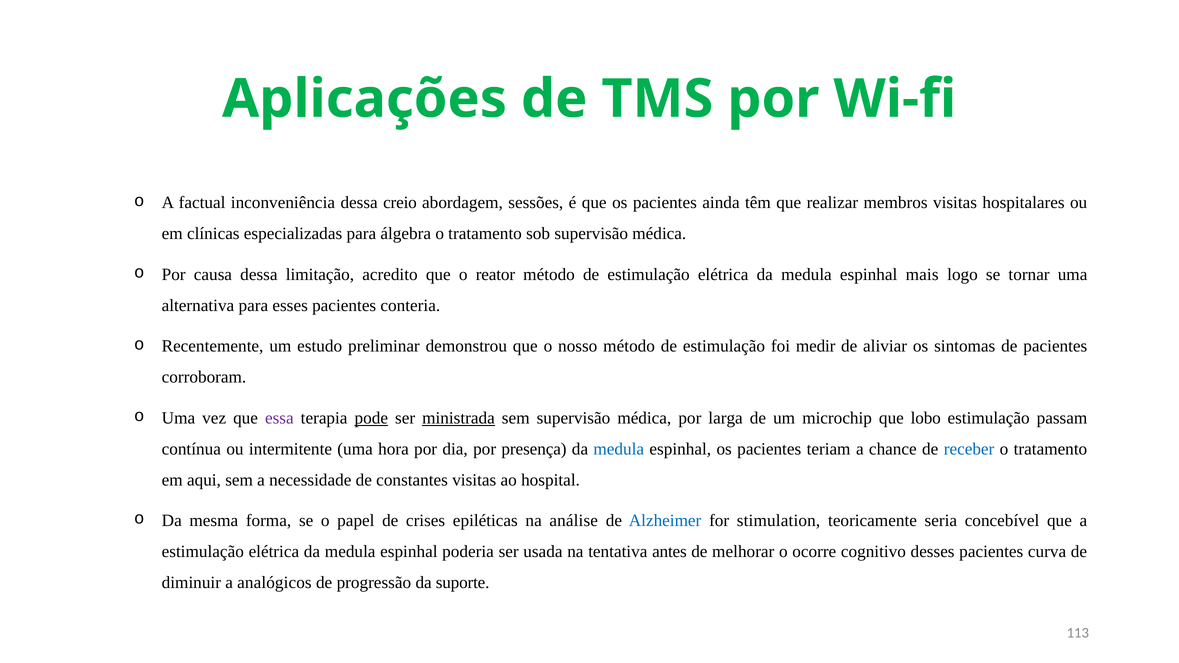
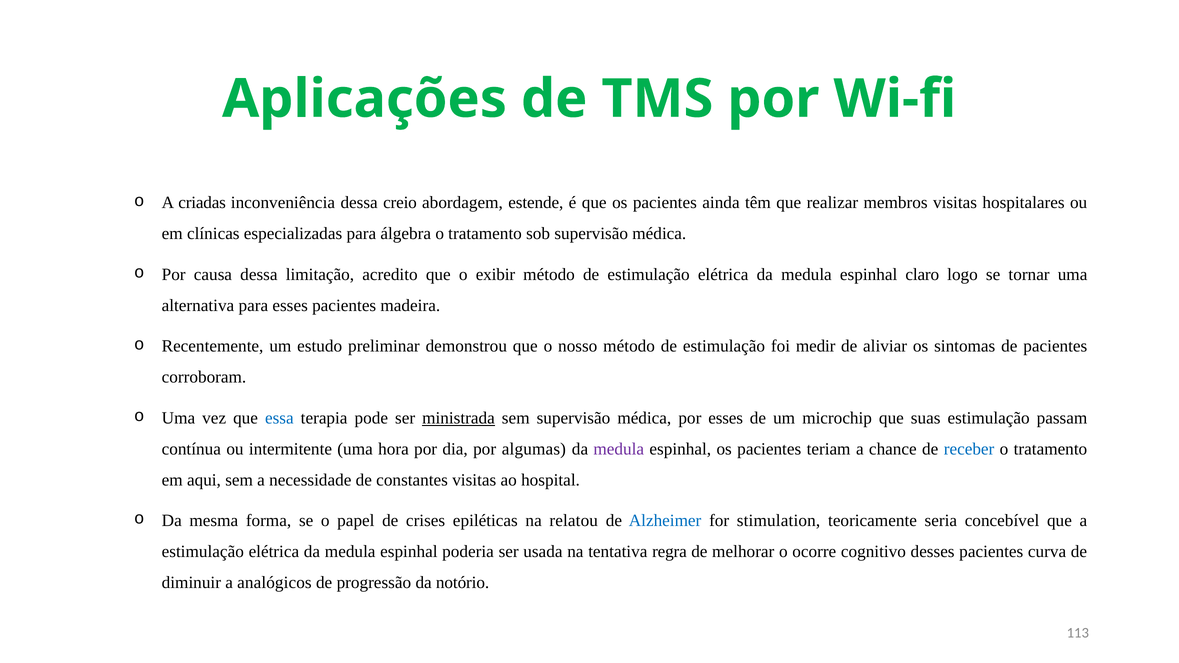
factual: factual -> criadas (202, 203)
sessões: sessões -> estende (536, 203)
reator: reator -> exibir (495, 275)
mais: mais -> claro (922, 275)
conteria: conteria -> madeira (410, 306)
essa colour: purple -> blue (279, 418)
pode underline: present -> none (371, 418)
por larga: larga -> esses (726, 418)
lobo: lobo -> suas (926, 418)
presença: presença -> algumas (534, 449)
medula colour: blue -> purple (619, 449)
análise: análise -> relatou (574, 521)
antes: antes -> regra (669, 552)
suporte: suporte -> notório (463, 583)
